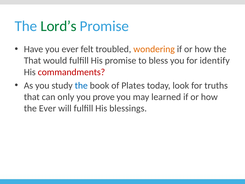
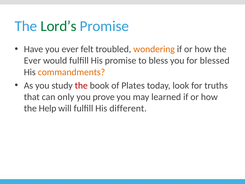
That: That -> Ever (32, 61)
identify: identify -> blessed (215, 61)
commandments colour: red -> orange (71, 72)
the colour: blue -> red (81, 85)
the Ever: Ever -> Help (48, 108)
blessings: blessings -> different (128, 108)
